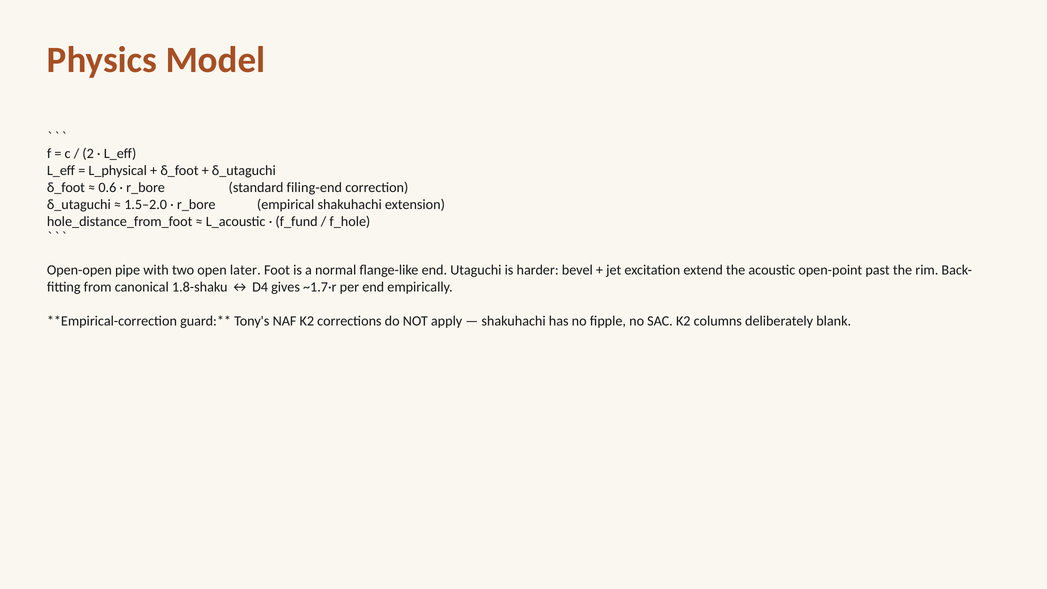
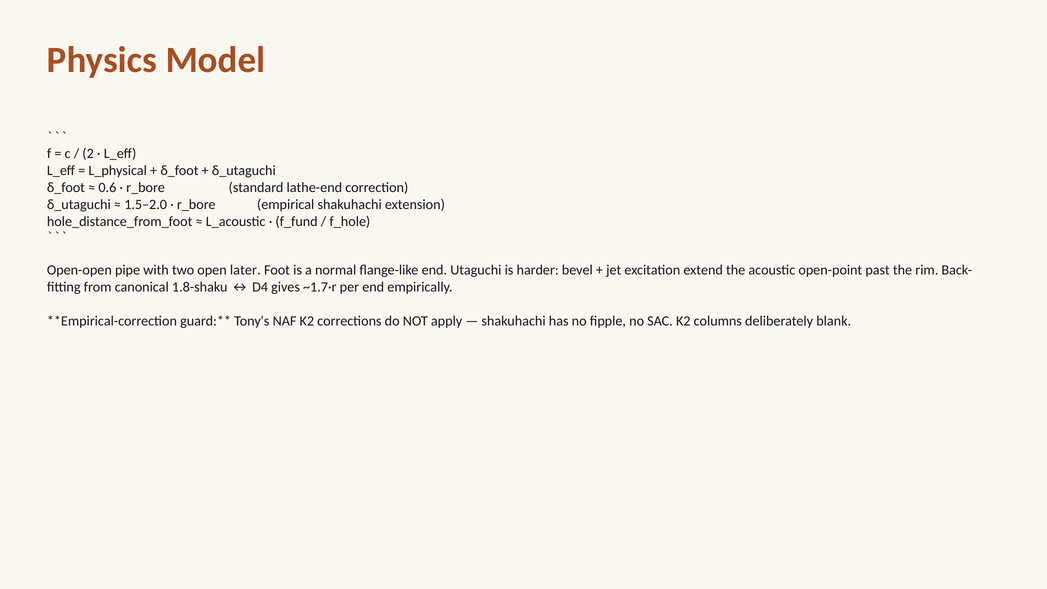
filing-end: filing-end -> lathe-end (314, 187)
